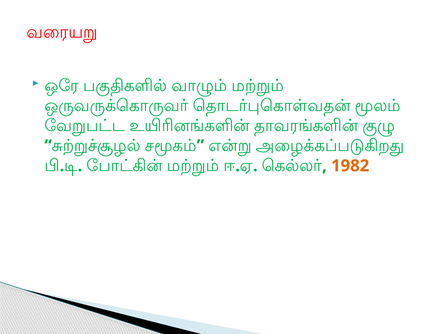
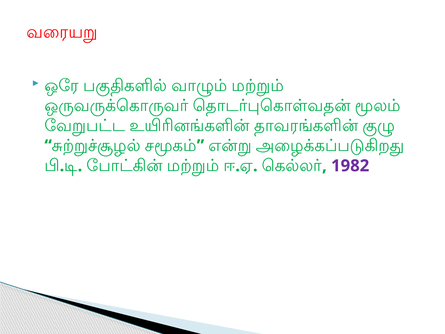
1982 colour: orange -> purple (350, 166)
